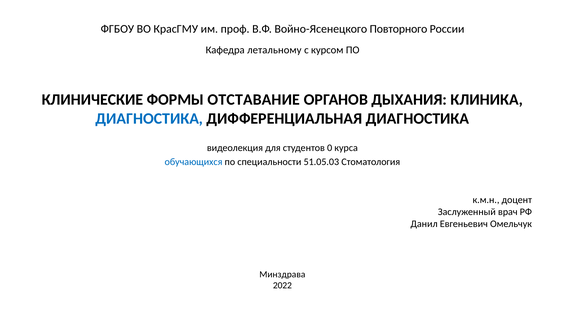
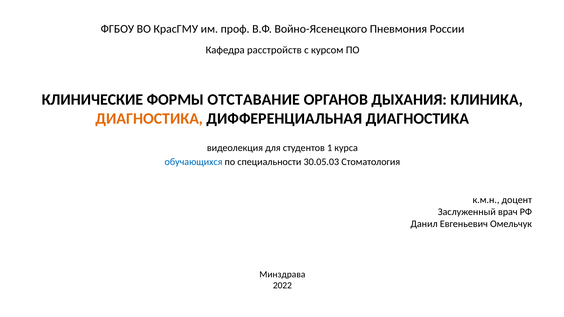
Повторного: Повторного -> Пневмония (398, 29)
летальному: летальному -> расстройств (274, 50)
ДИАГНОСТИКА colour: blue -> orange (149, 119)
0: 0 -> 1 (330, 148)
51.05.03: 51.05.03 -> 30.05.03 (321, 162)
